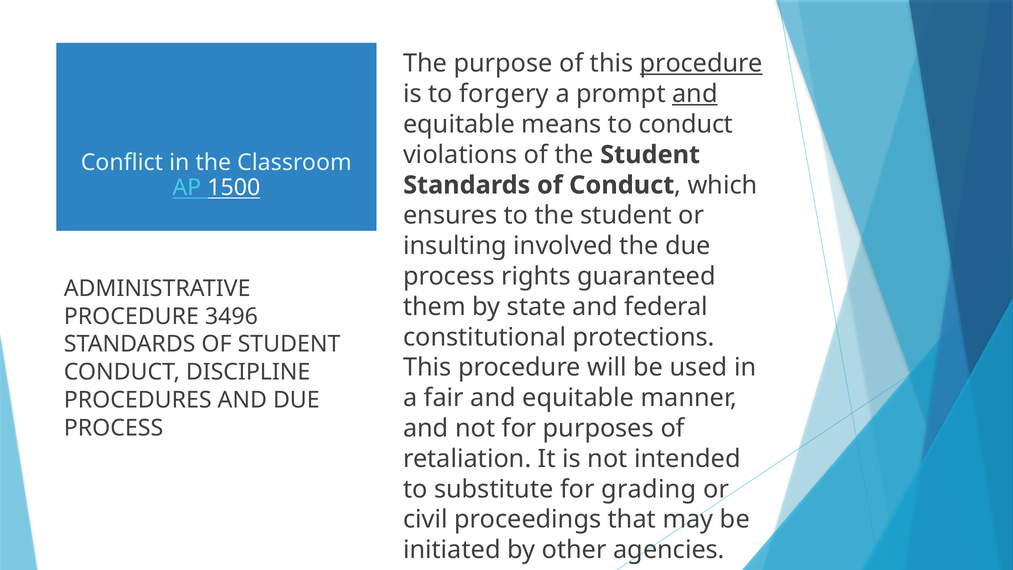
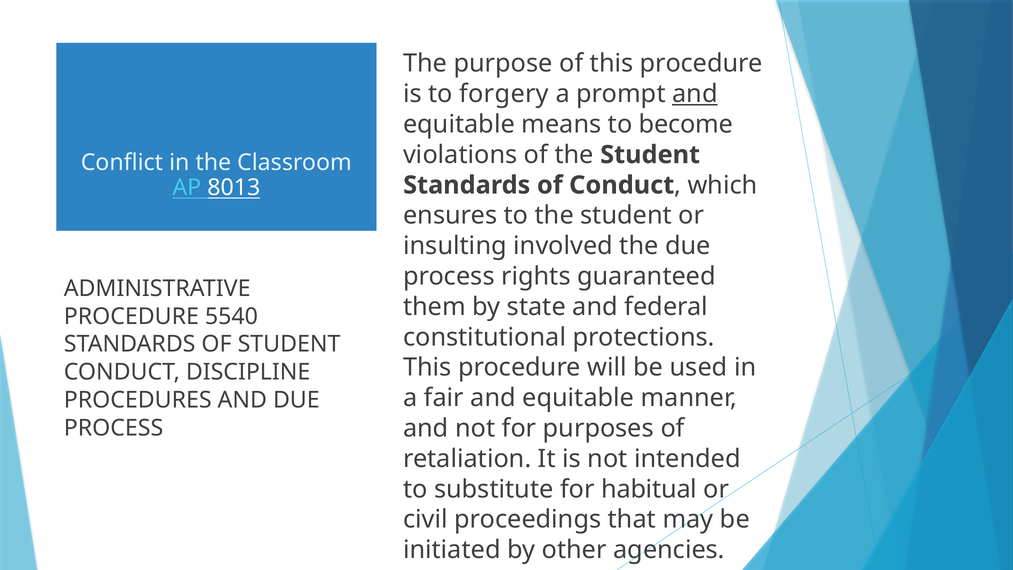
procedure underline: present -> none (701, 64)
to conduct: conduct -> become (686, 124)
1500: 1500 -> 8013 (234, 187)
3496: 3496 -> 5540 (231, 316)
grading: grading -> habitual (649, 489)
